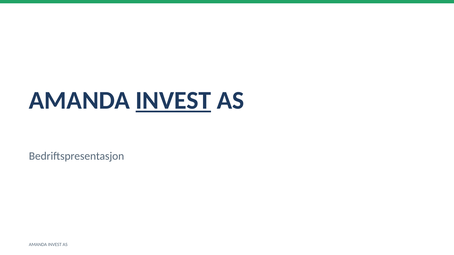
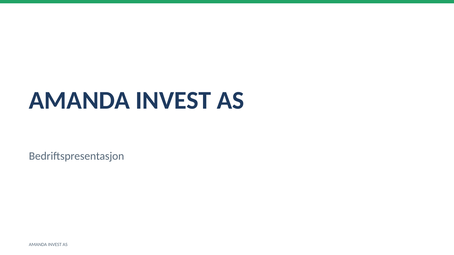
INVEST underline: present -> none (173, 101)
